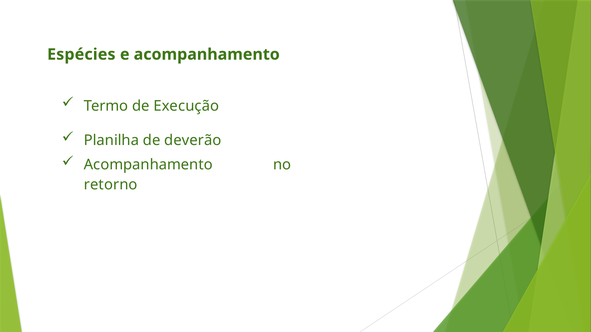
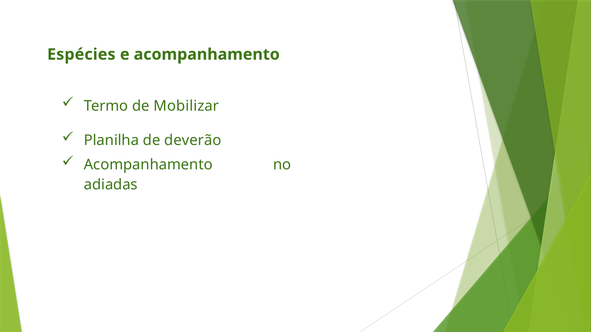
Execução: Execução -> Mobilizar (186, 106)
retorno: retorno -> adiadas (111, 185)
